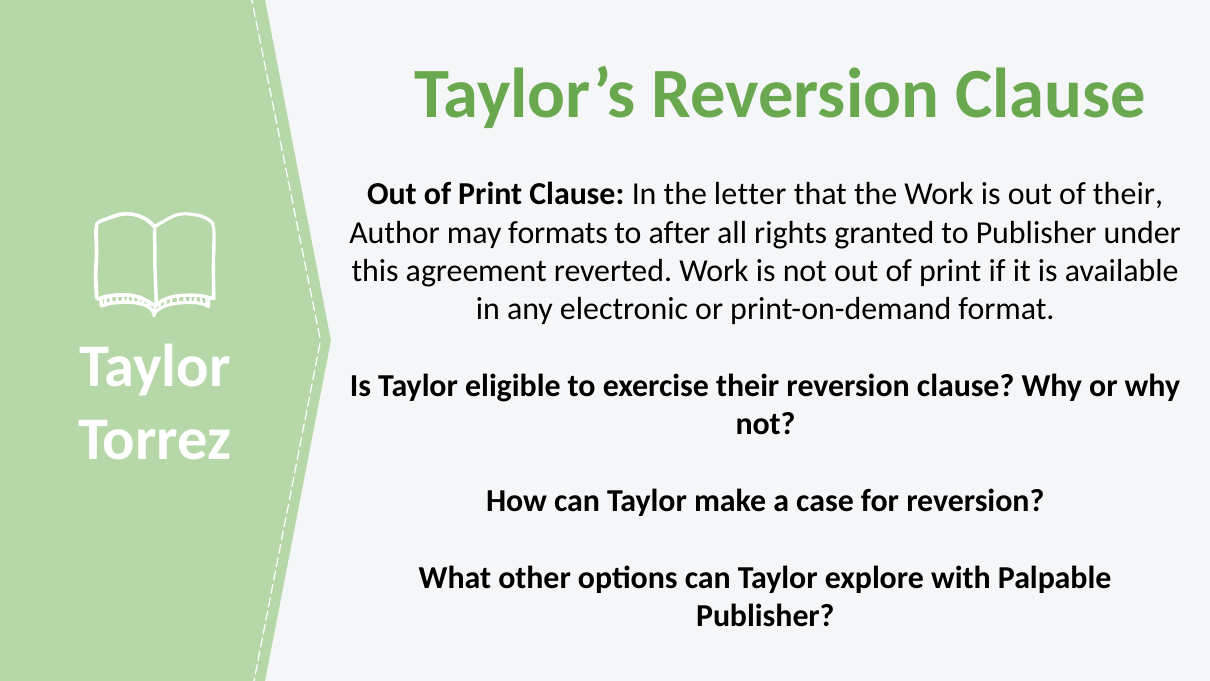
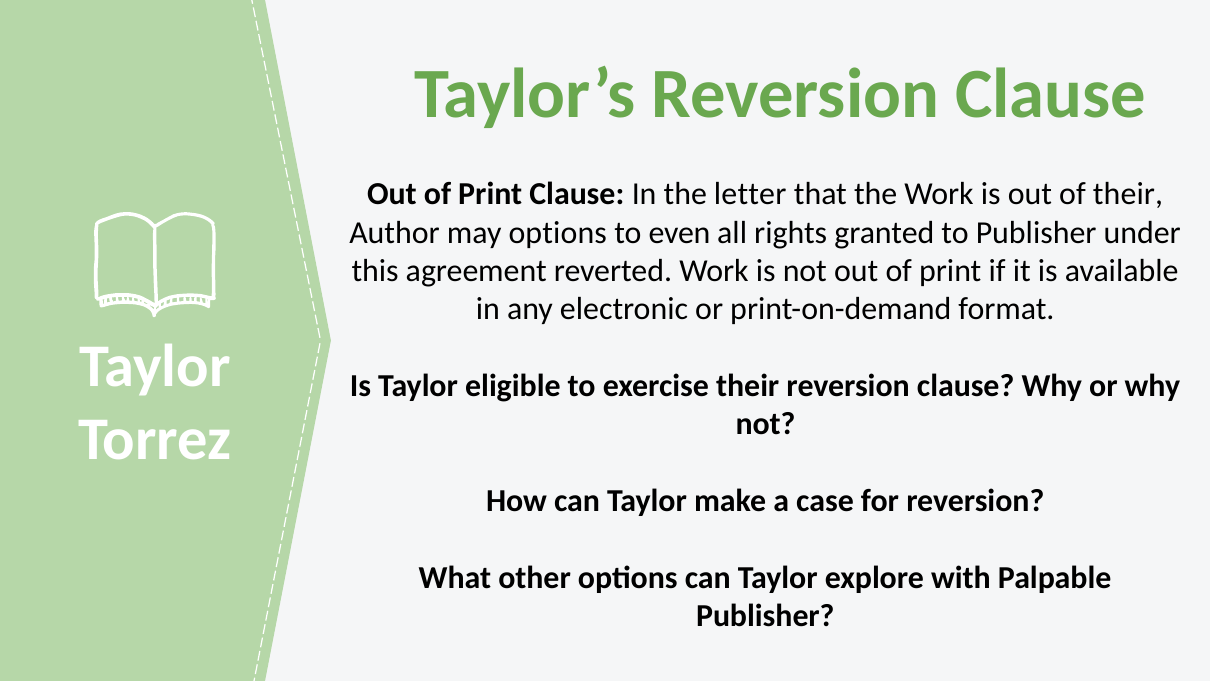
may formats: formats -> options (558, 232)
after: after -> even (679, 232)
